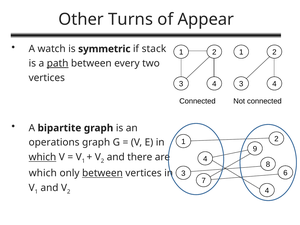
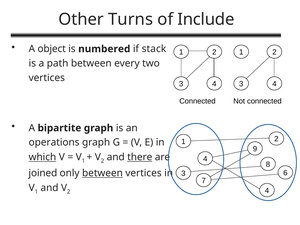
Appear: Appear -> Include (206, 19)
watch: watch -> object (52, 49)
symmetric: symmetric -> numbered (104, 49)
path underline: present -> none (58, 63)
there underline: none -> present (140, 157)
which: which -> joined (43, 173)
